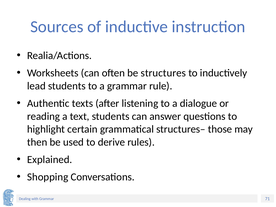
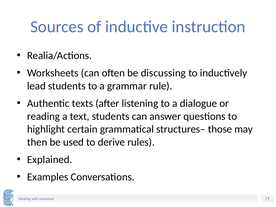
structures: structures -> discussing (163, 73)
Shopping: Shopping -> Examples (48, 177)
